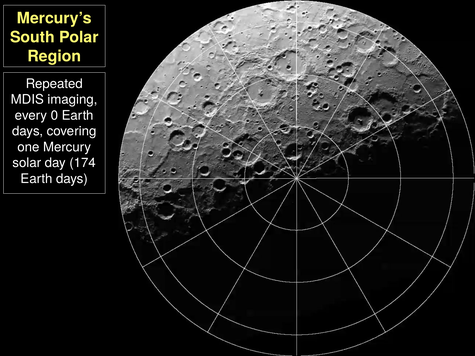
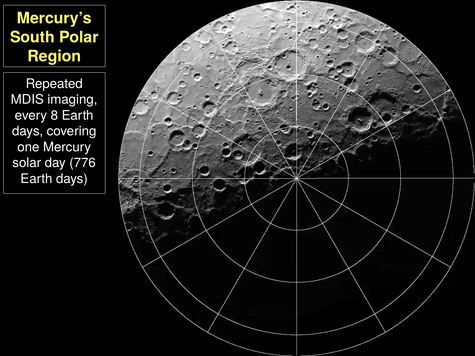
0: 0 -> 8 (54, 115)
174: 174 -> 776 (83, 163)
